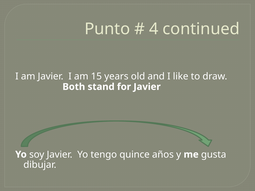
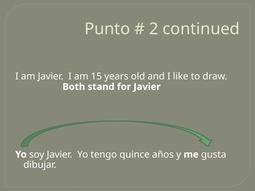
4: 4 -> 2 (154, 29)
